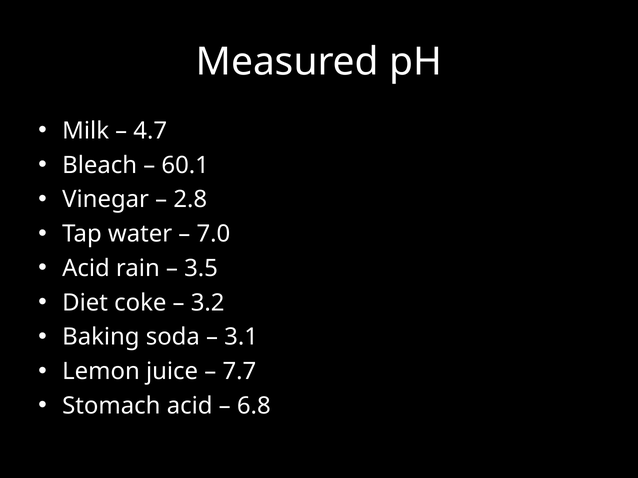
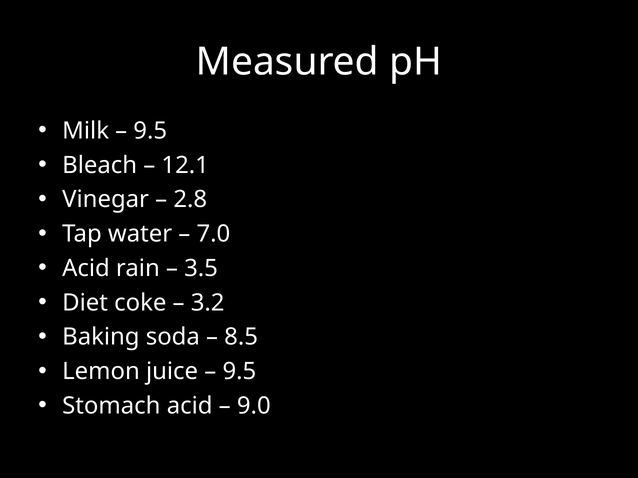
4.7: 4.7 -> 9.5 (150, 131)
60.1: 60.1 -> 12.1 (185, 165)
3.1: 3.1 -> 8.5 (241, 337)
7.7: 7.7 -> 9.5 (239, 372)
6.8: 6.8 -> 9.0 (254, 406)
